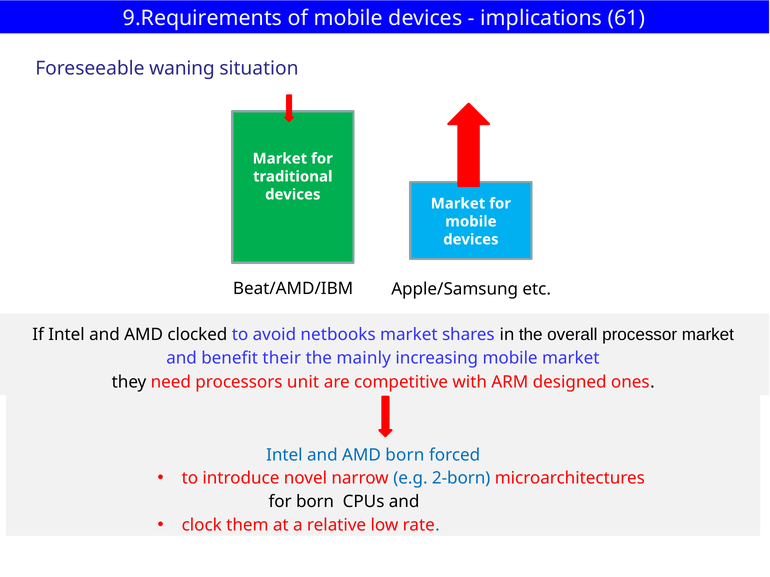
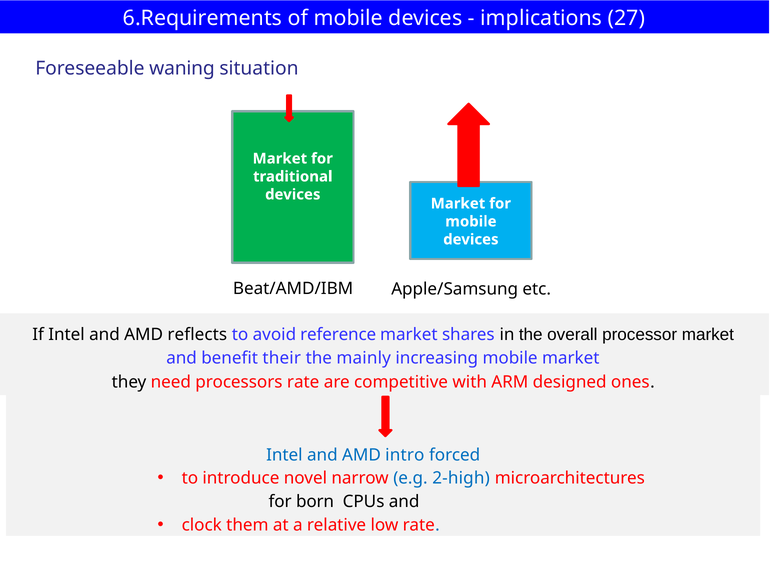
9.Requirements: 9.Requirements -> 6.Requirements (202, 18)
61: 61 -> 27 (626, 18)
clocked: clocked -> reflects (197, 335)
netbooks: netbooks -> reference (338, 335)
processors unit: unit -> rate (303, 382)
AMD born: born -> intro (405, 456)
2-born: 2-born -> 2-high (461, 478)
